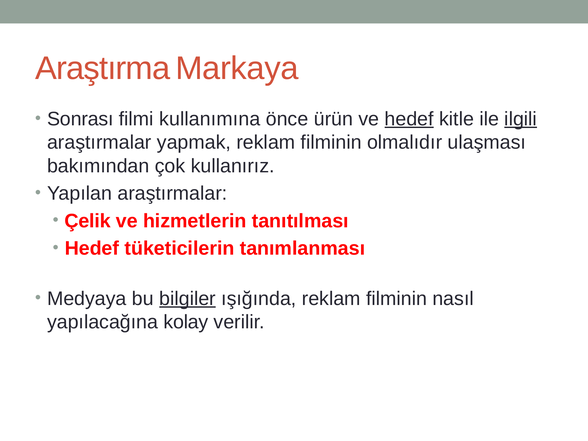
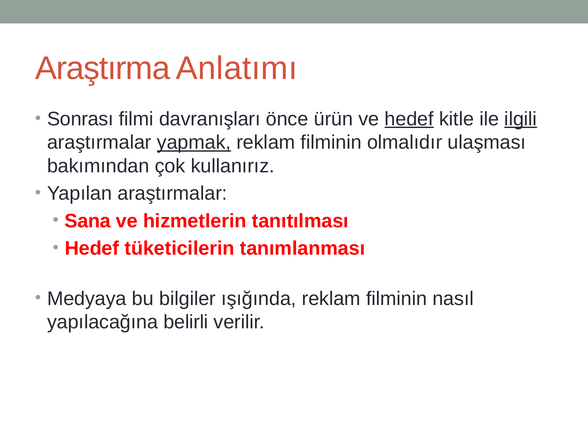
Markaya: Markaya -> Anlatımı (237, 68)
kullanımına: kullanımına -> davranışları (210, 119)
yapmak underline: none -> present (194, 142)
Çelik: Çelik -> Sana (88, 221)
bilgiler underline: present -> none (188, 299)
kolay: kolay -> belirli (186, 322)
